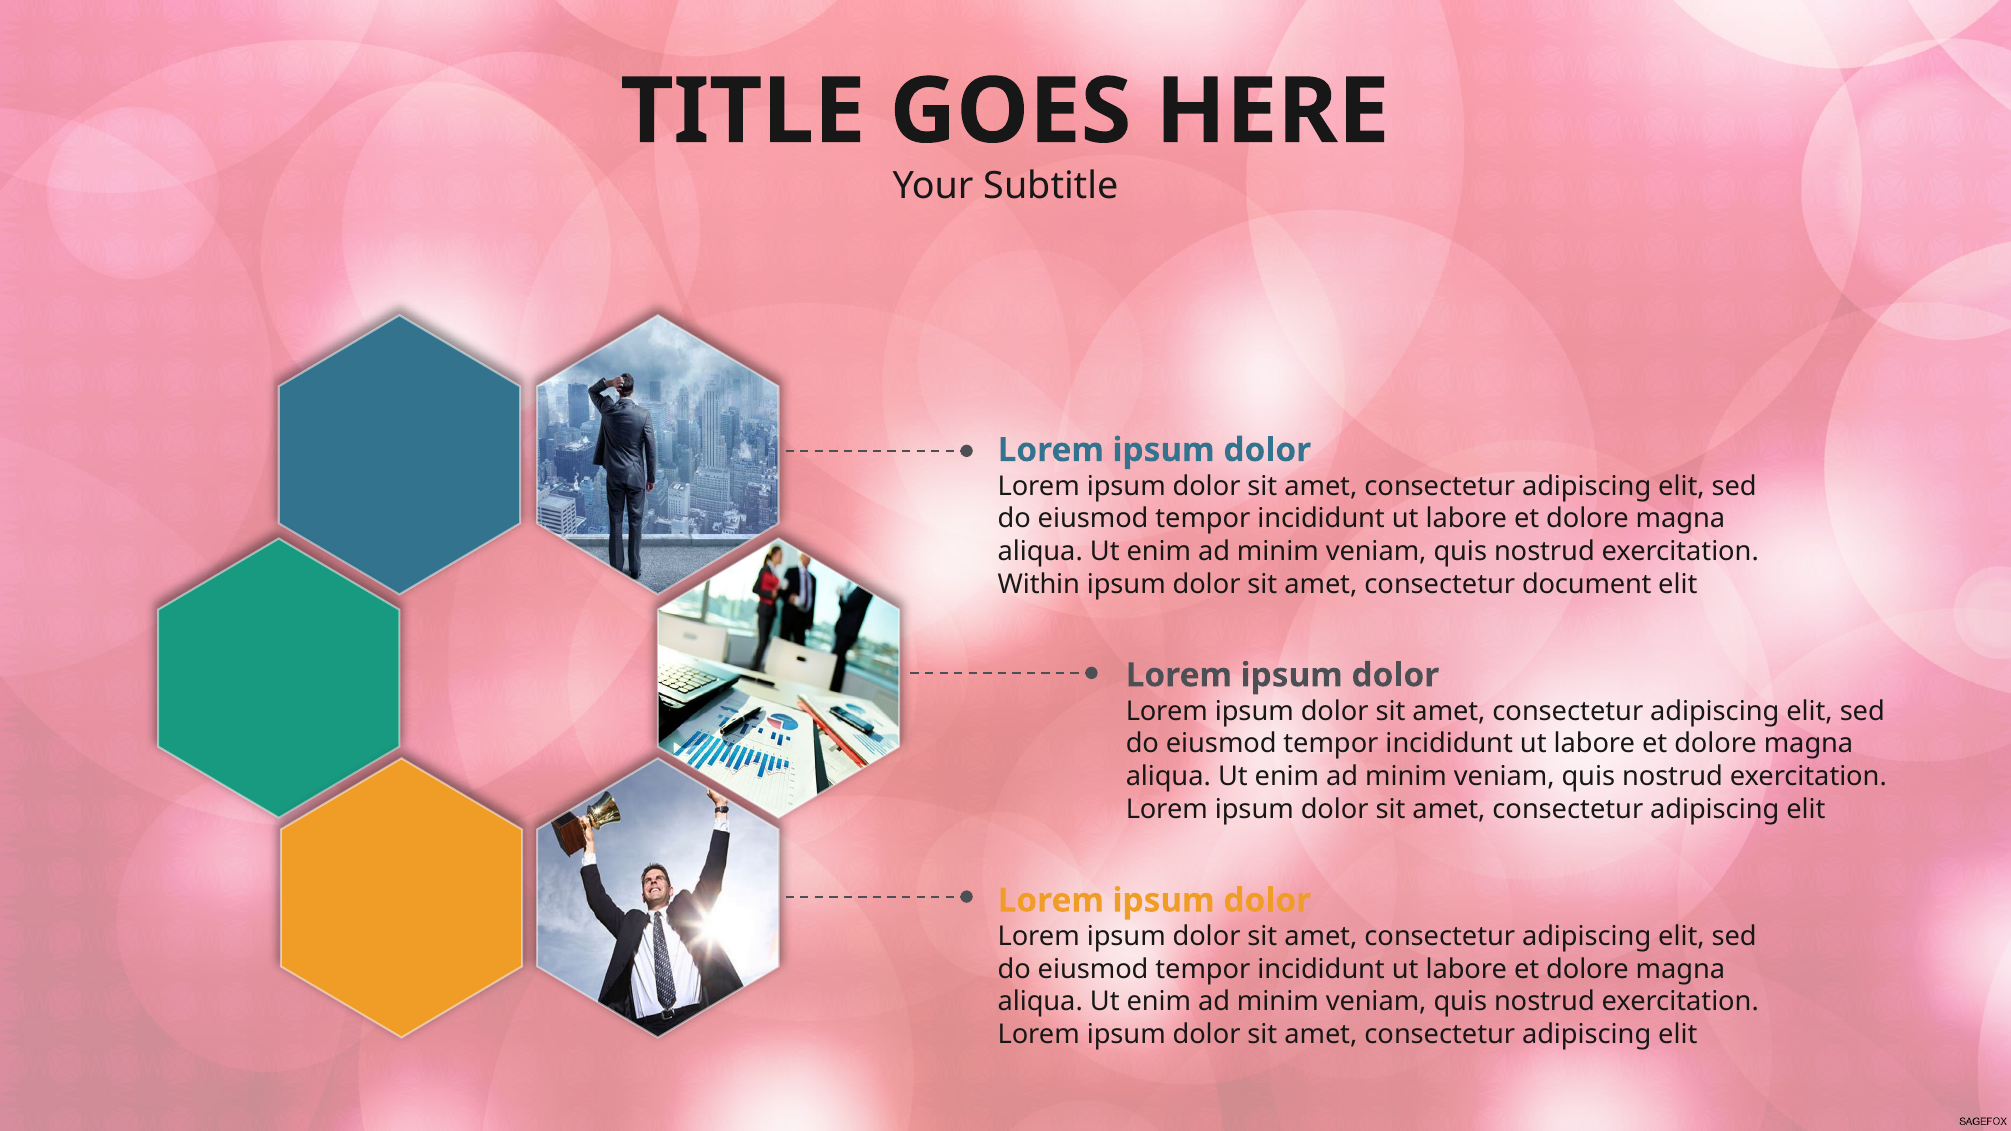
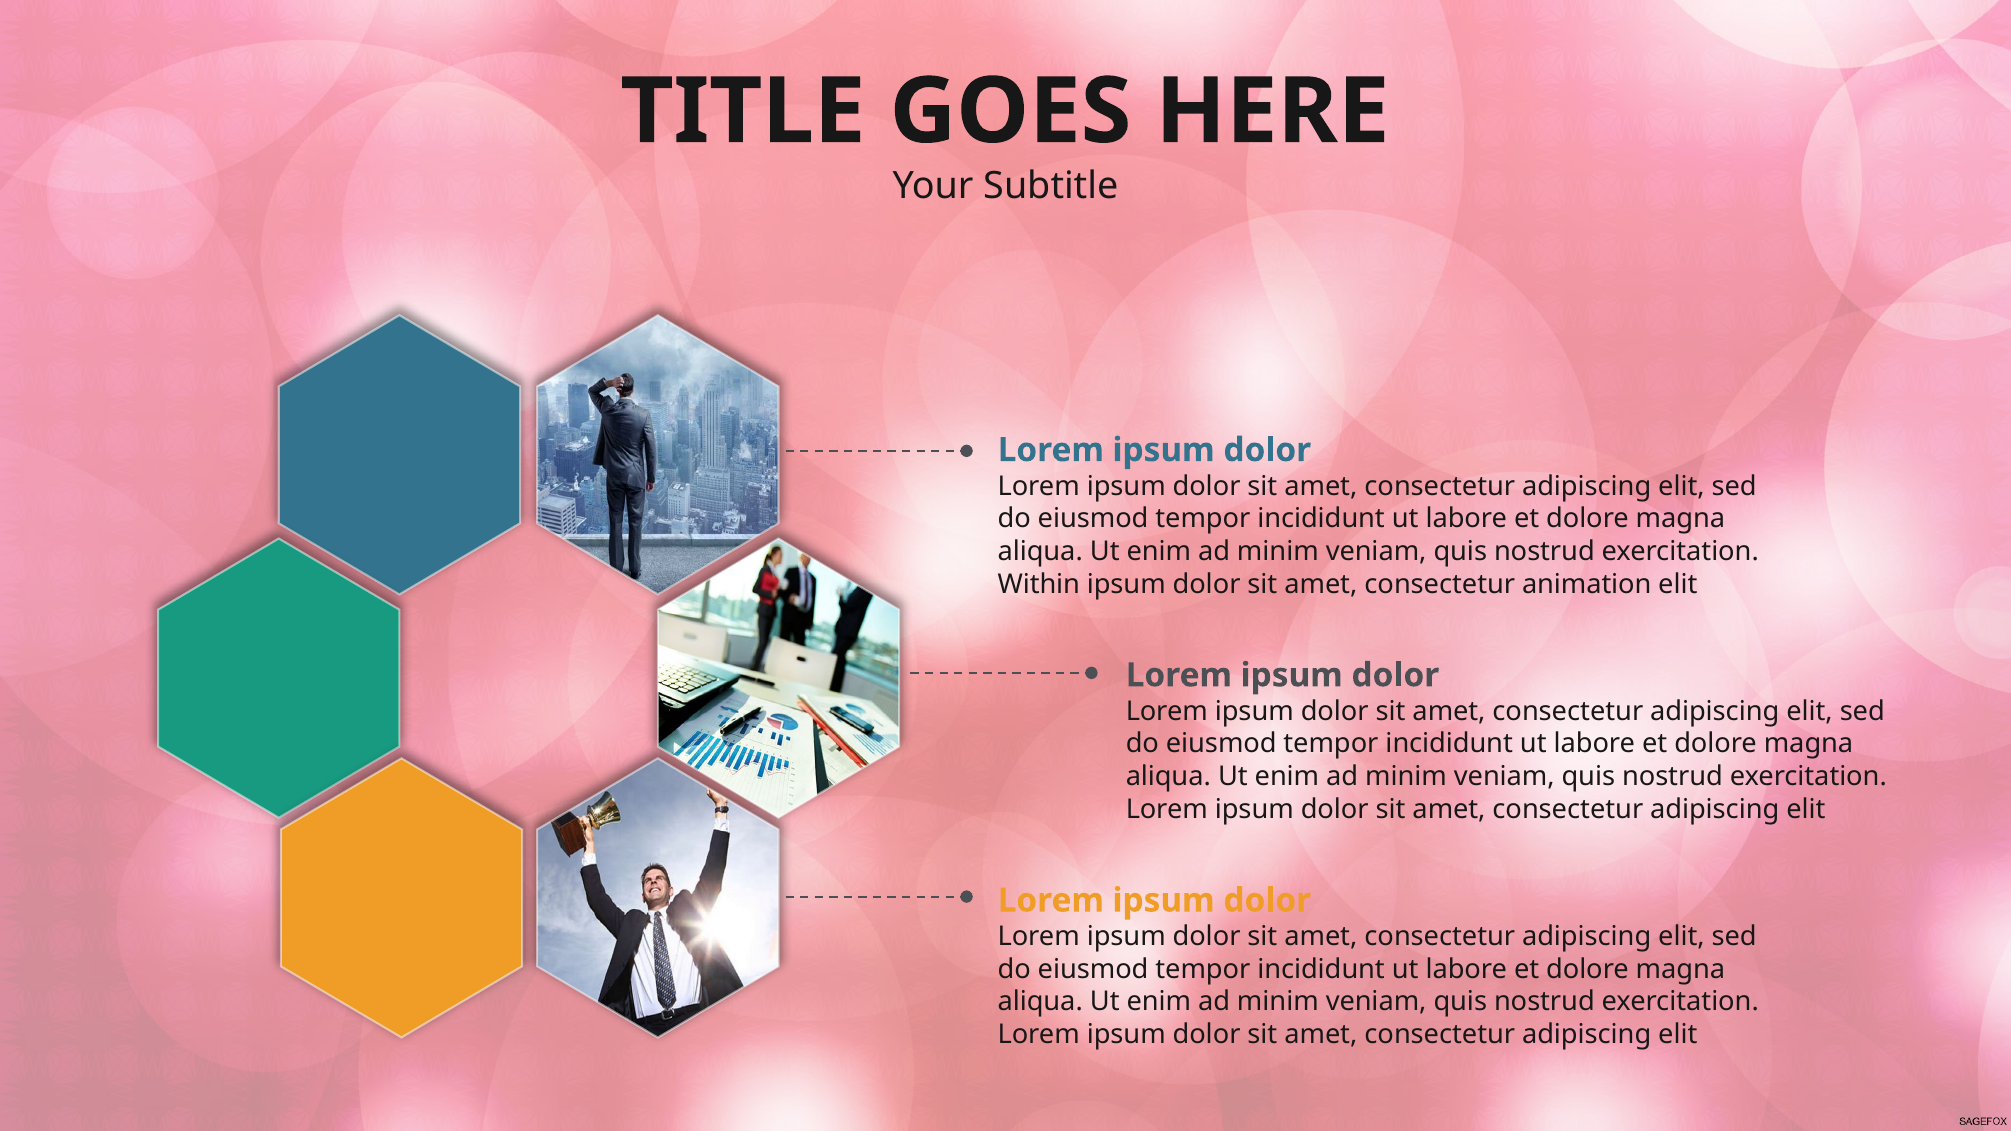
document: document -> animation (1587, 584)
